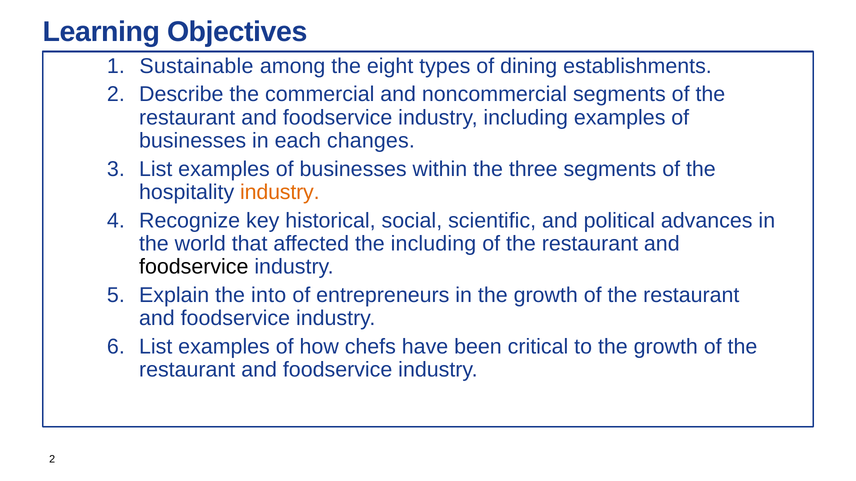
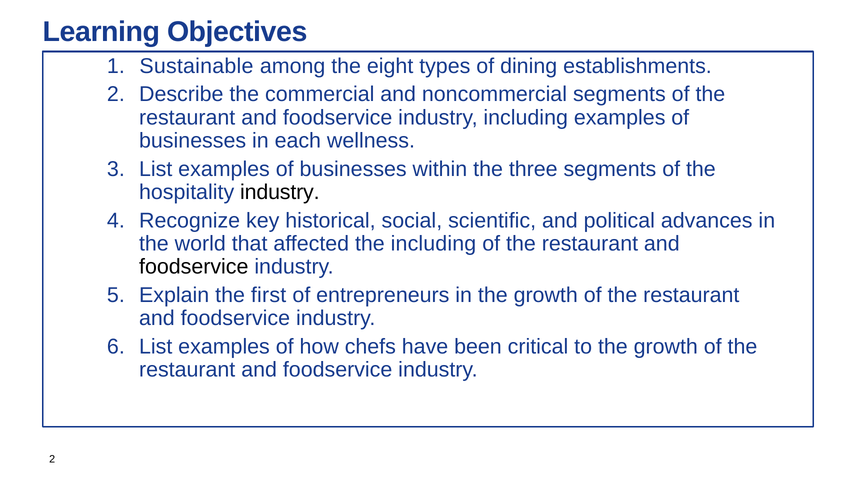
changes: changes -> wellness (371, 141)
industry colour: orange -> black (280, 192)
into: into -> first (269, 295)
